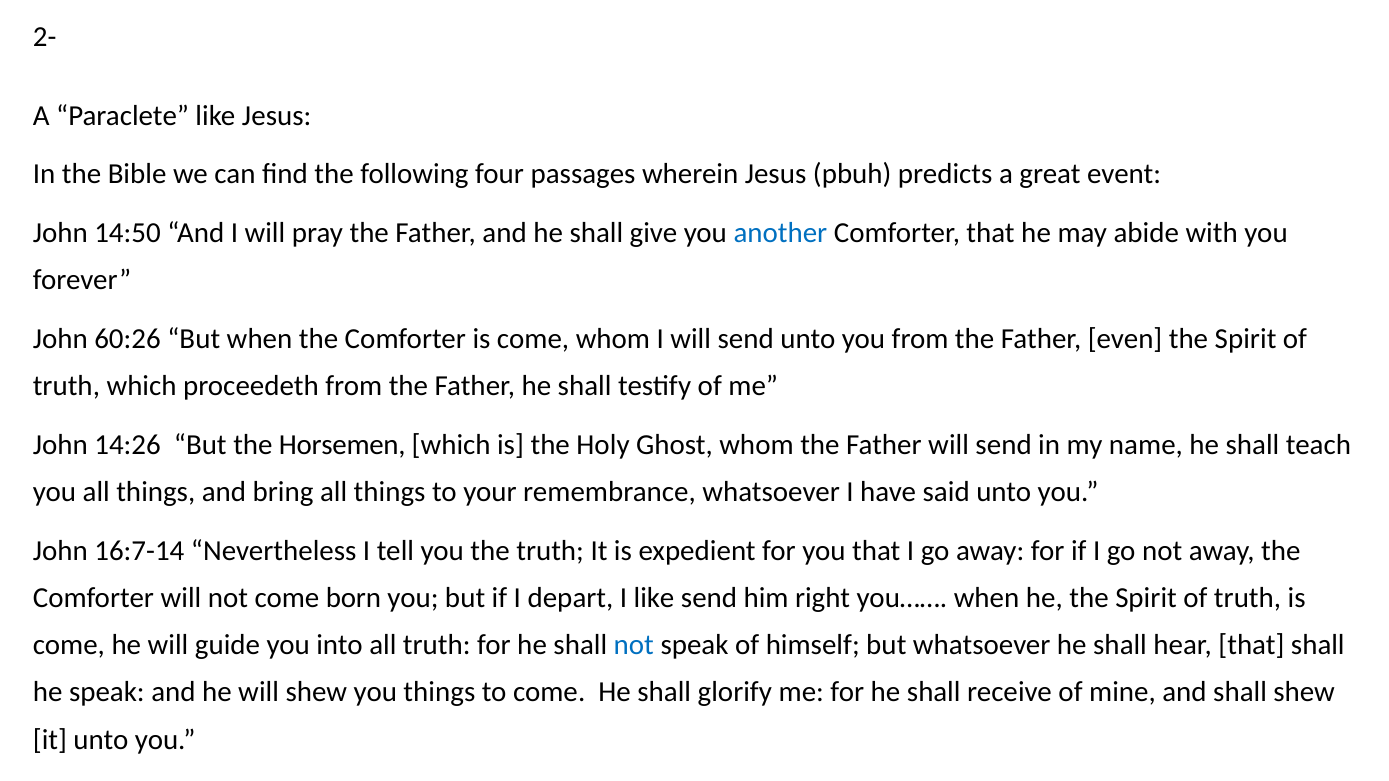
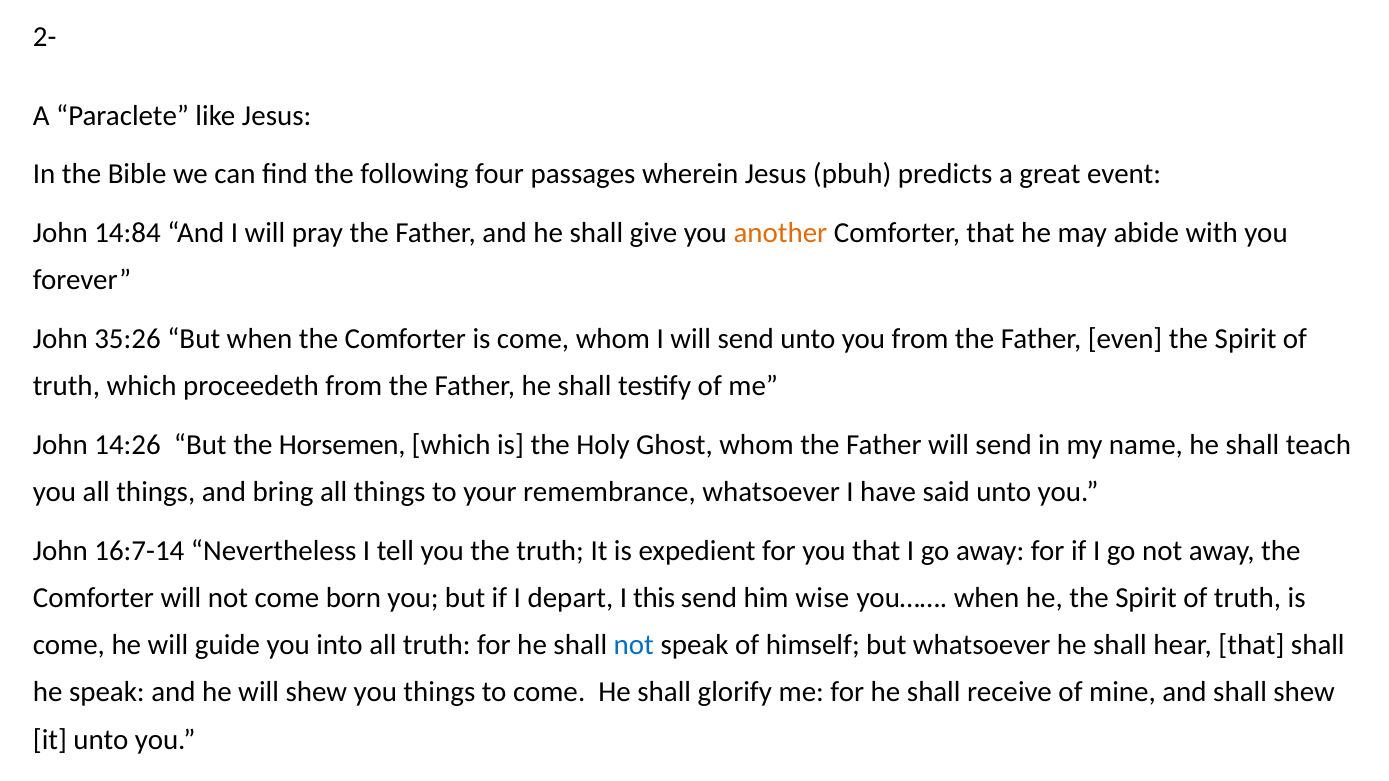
14:50: 14:50 -> 14:84 (128, 233)
another colour: blue -> orange (780, 233)
60:26: 60:26 -> 35:26 (128, 339)
I like: like -> this (654, 598)
right: right -> wise (822, 598)
